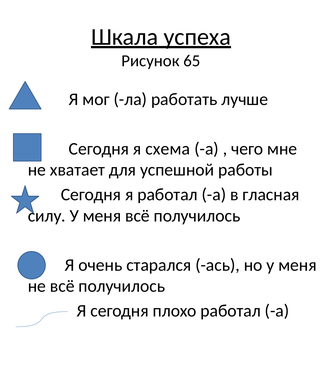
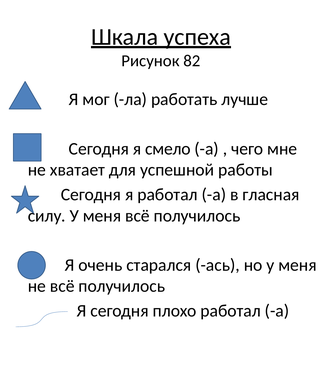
65: 65 -> 82 (192, 61)
схема: схема -> смело (168, 149)
